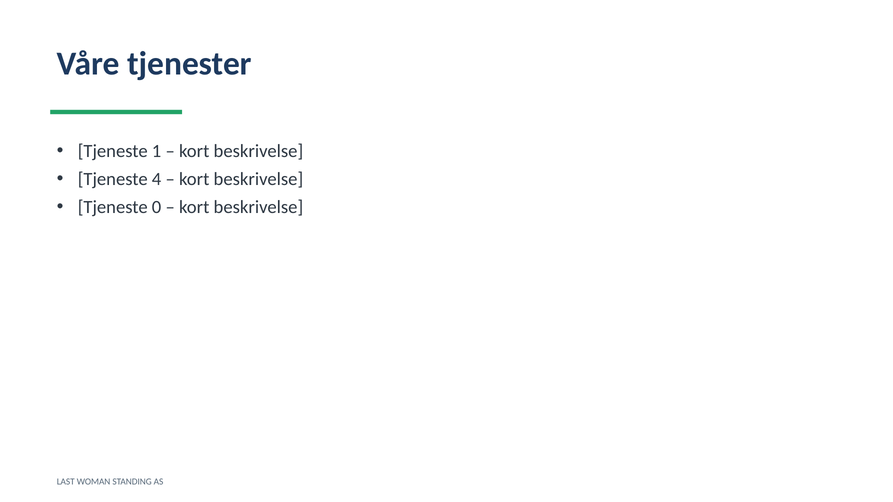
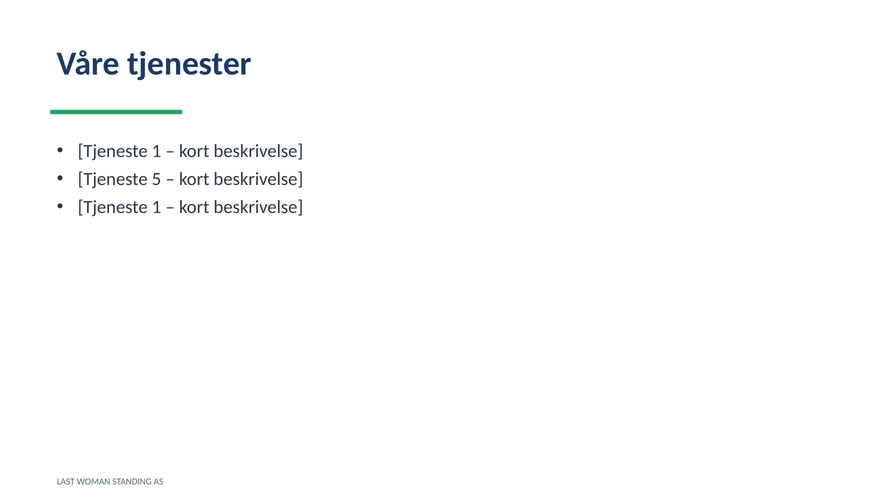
4: 4 -> 5 (157, 179)
0: 0 -> 1 (157, 207)
